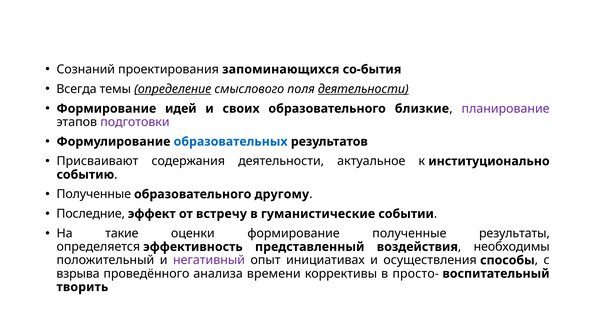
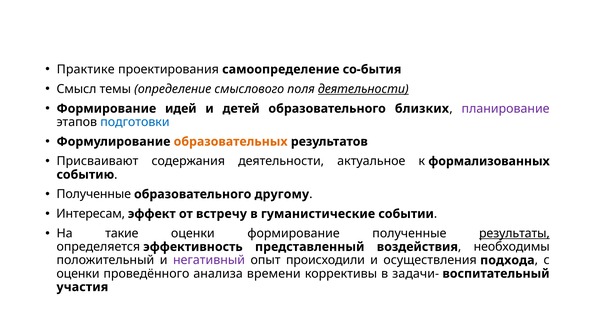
Сознаний: Сознаний -> Практике (86, 69)
запоминающихся: запоминающихся -> самоопределение (281, 69)
Всегда: Всегда -> Смысл (76, 89)
определение underline: present -> none (173, 89)
своих: своих -> детей (241, 108)
близкие: близкие -> близких (422, 108)
подготовки colour: purple -> blue (135, 122)
образовательных colour: blue -> orange (231, 141)
институционально: институционально -> формализованных (489, 161)
Последние: Последние -> Интересам (91, 214)
результаты underline: none -> present (514, 233)
инициативах: инициативах -> происходили (325, 260)
способы: способы -> подхода (507, 260)
взрыва: взрыва -> оценки (78, 273)
просто-: просто- -> задачи- (416, 273)
творить: творить -> участия (82, 287)
